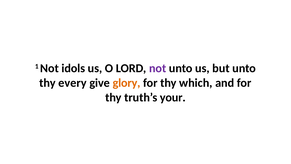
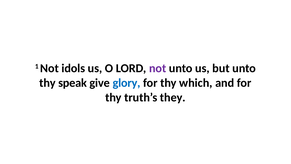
every: every -> speak (73, 83)
glory colour: orange -> blue (127, 83)
your: your -> they (173, 97)
